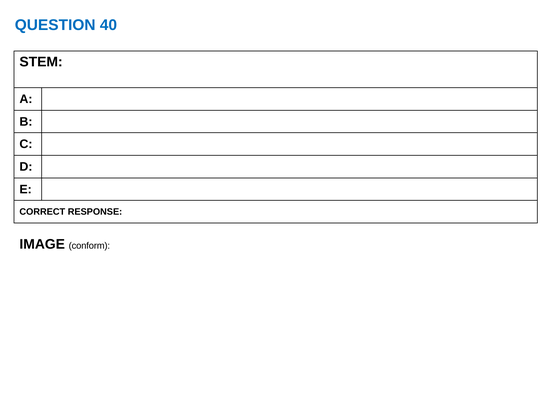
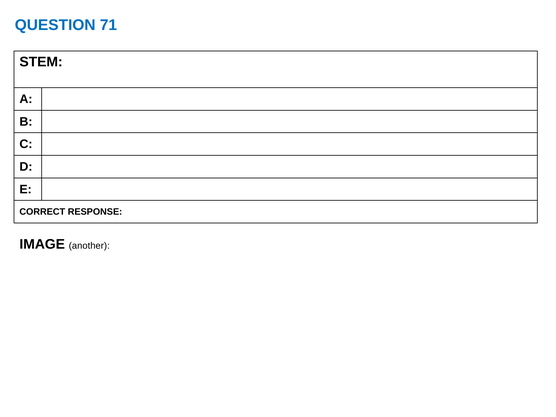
40: 40 -> 71 (108, 25)
conform: conform -> another (89, 246)
